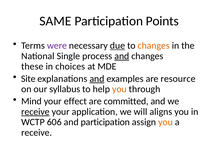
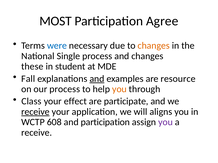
SAME: SAME -> MOST (56, 21)
Points: Points -> Agree (162, 21)
were colour: purple -> blue (57, 46)
due underline: present -> none (117, 46)
and underline: present -> none (122, 56)
choices: choices -> student (70, 67)
Site: Site -> Fall (28, 79)
our syllabus: syllabus -> process (65, 89)
Mind: Mind -> Class (31, 102)
committed: committed -> participate (126, 102)
606: 606 -> 608 (54, 123)
you colour: orange -> purple (166, 123)
